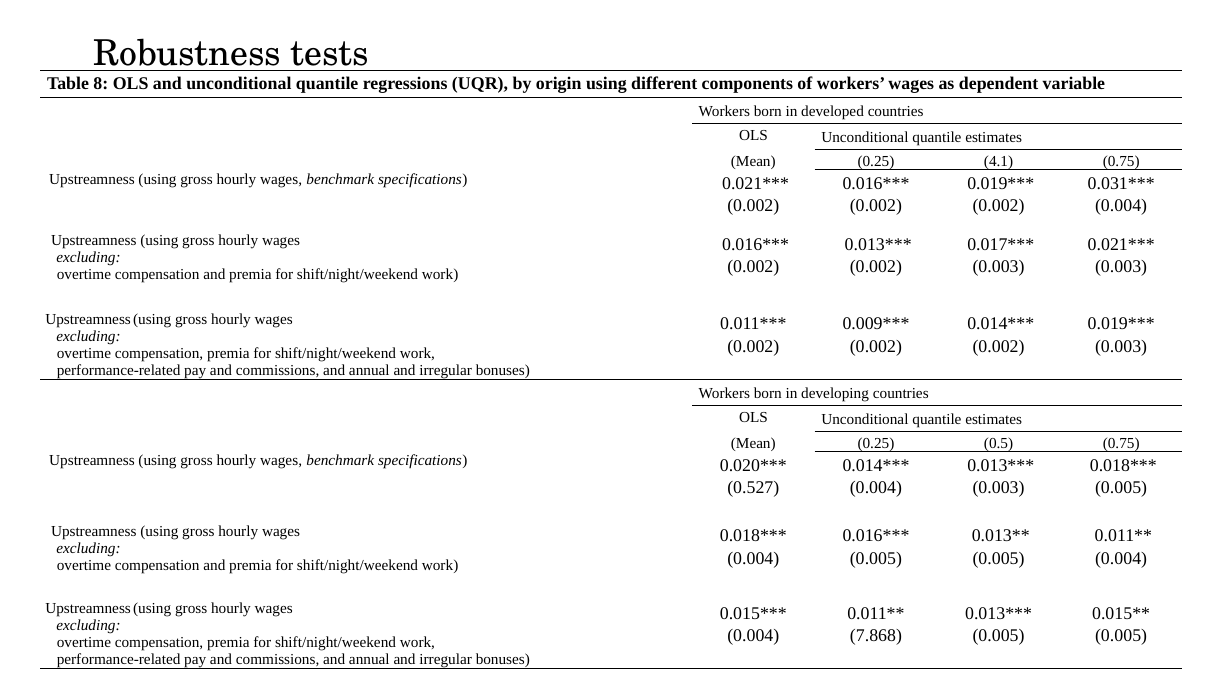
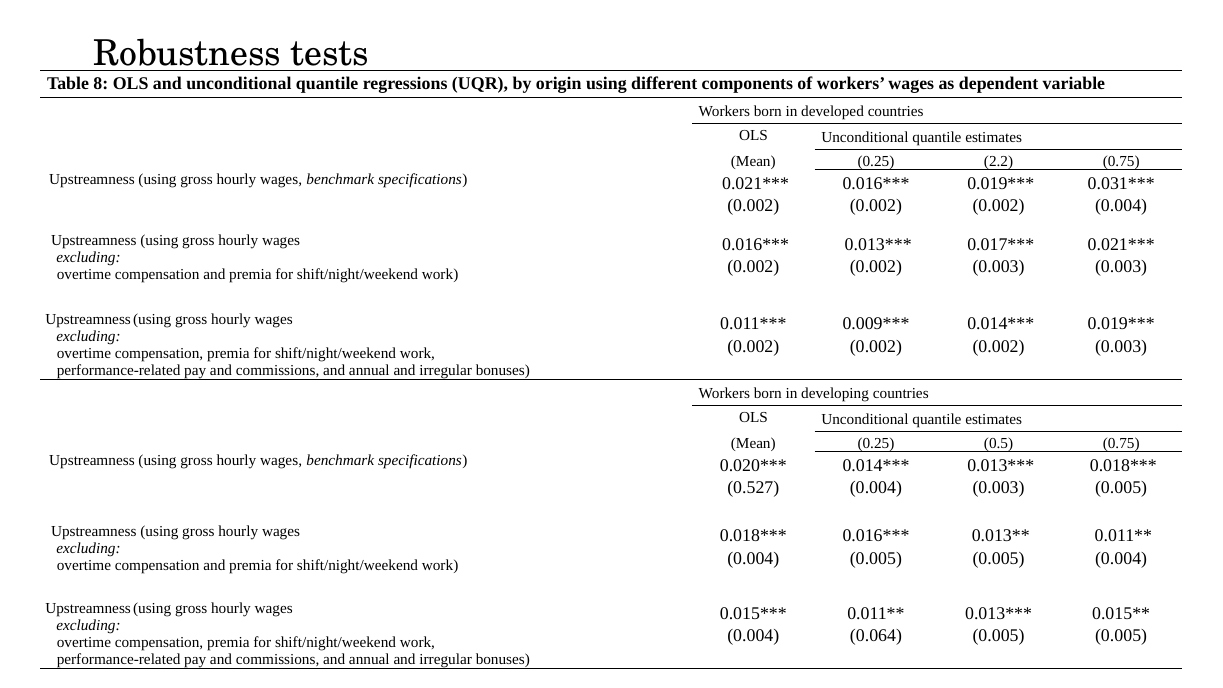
4.1: 4.1 -> 2.2 (999, 161)
7.868: 7.868 -> 0.064 (876, 636)
